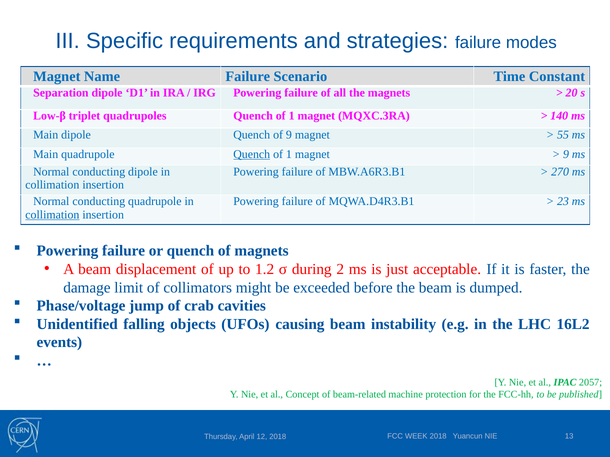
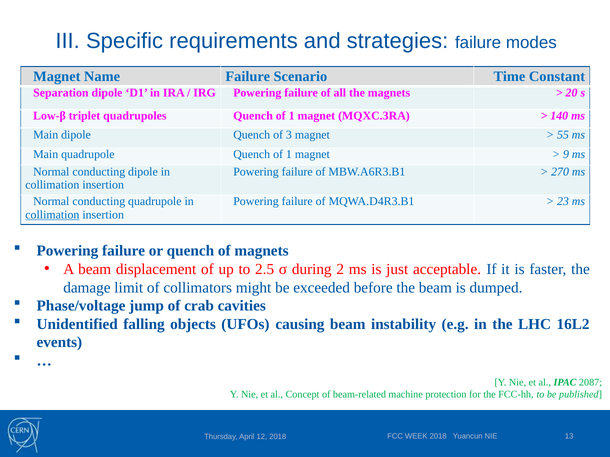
of 9: 9 -> 3 (289, 135)
Quench underline: present -> none (252, 154)
1.2: 1.2 -> 2.5 (265, 270)
2057: 2057 -> 2087 (591, 383)
